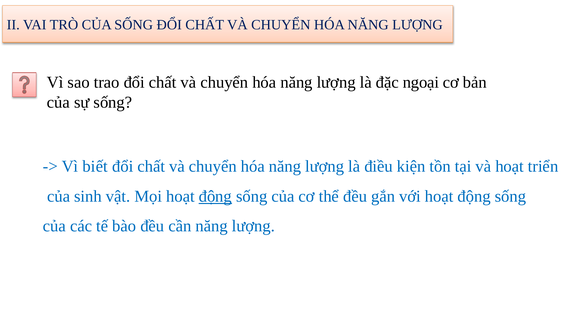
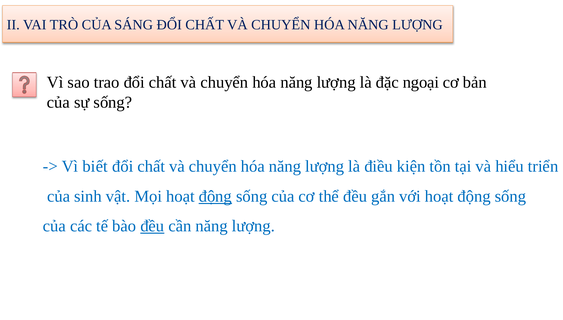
CỦA SỐNG: SỐNG -> SÁNG (134, 25)
và hoạt: hoạt -> hiểu (510, 166)
đều underline: none -> present (152, 226)
